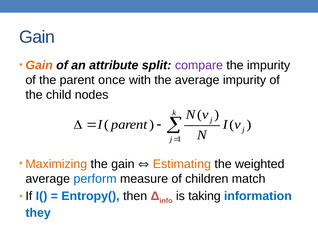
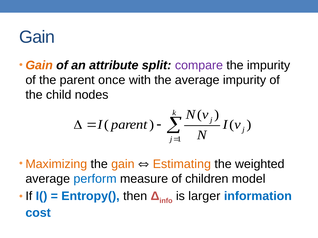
gain colour: black -> orange (123, 164)
match: match -> model (249, 179)
taking: taking -> larger (204, 196)
they: they -> cost (38, 213)
